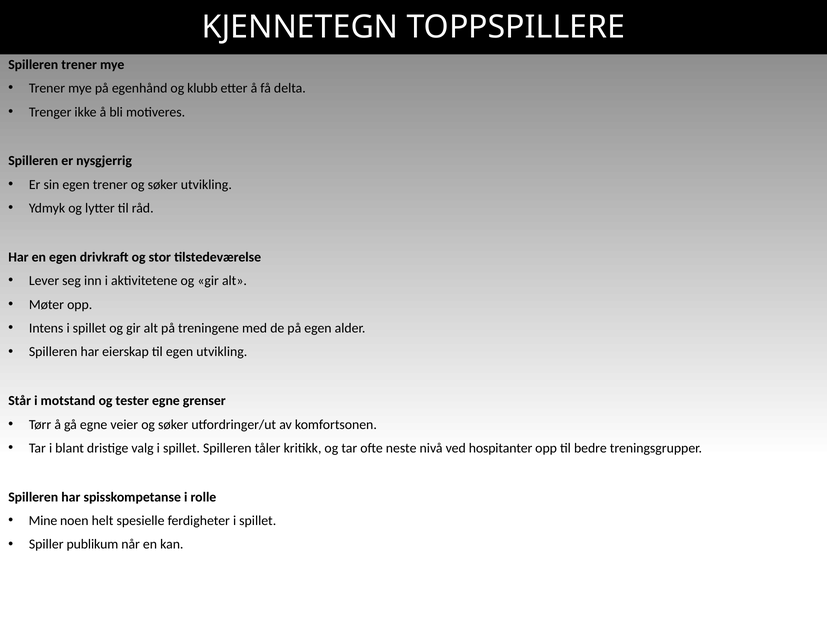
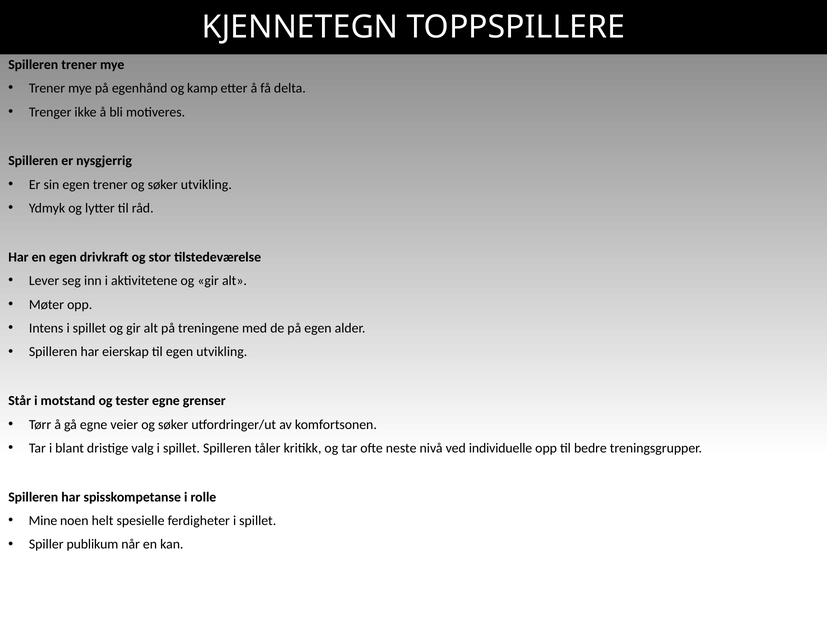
klubb: klubb -> kamp (202, 88)
hospitanter: hospitanter -> individuelle (501, 448)
